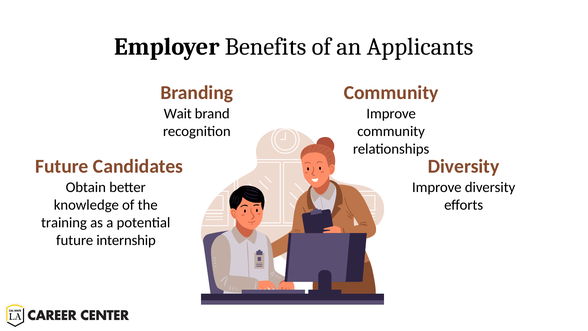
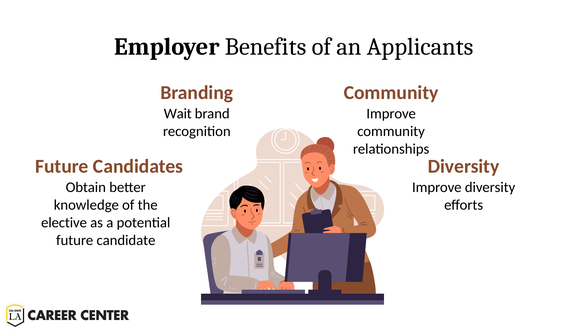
training: training -> elective (64, 222)
internship: internship -> candidate (126, 240)
